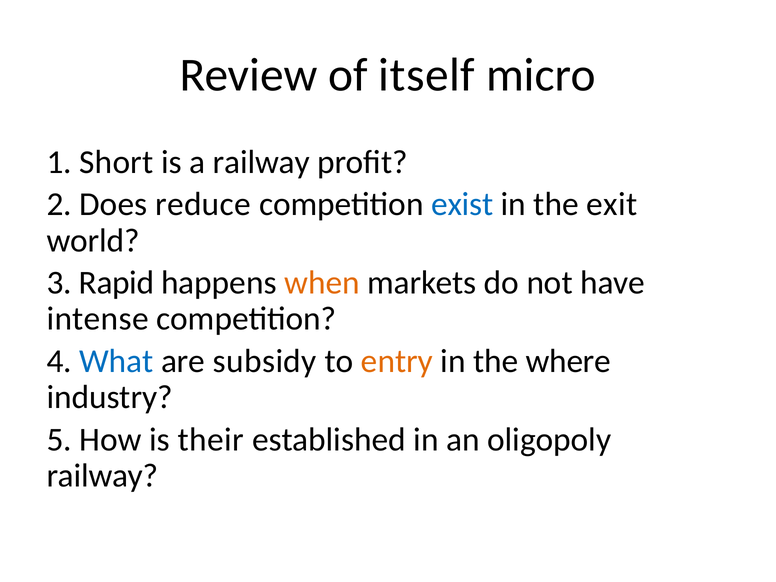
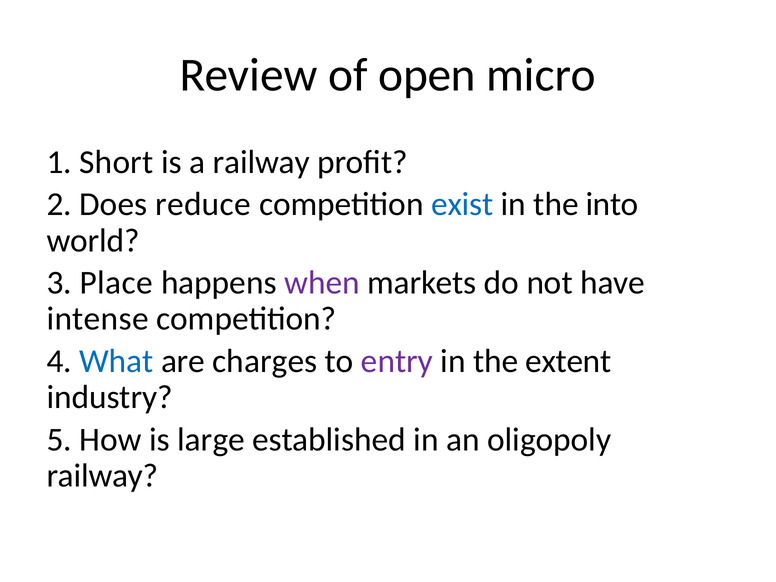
itself: itself -> open (427, 75)
exit: exit -> into (612, 204)
Rapid: Rapid -> Place (116, 283)
when colour: orange -> purple (322, 283)
subsidy: subsidy -> charges (265, 361)
entry colour: orange -> purple (397, 361)
where: where -> extent (568, 361)
their: their -> large (211, 440)
